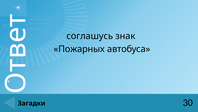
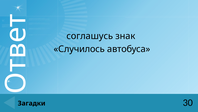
Пожарных: Пожарных -> Случилось (79, 49)
